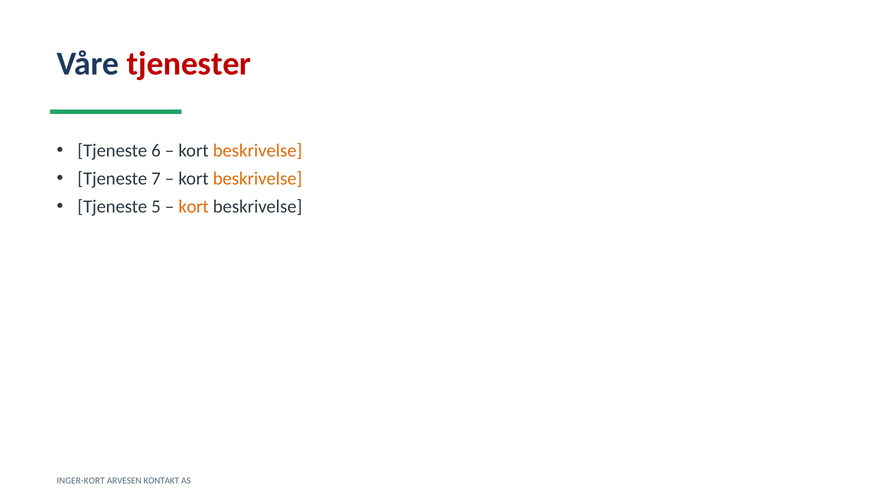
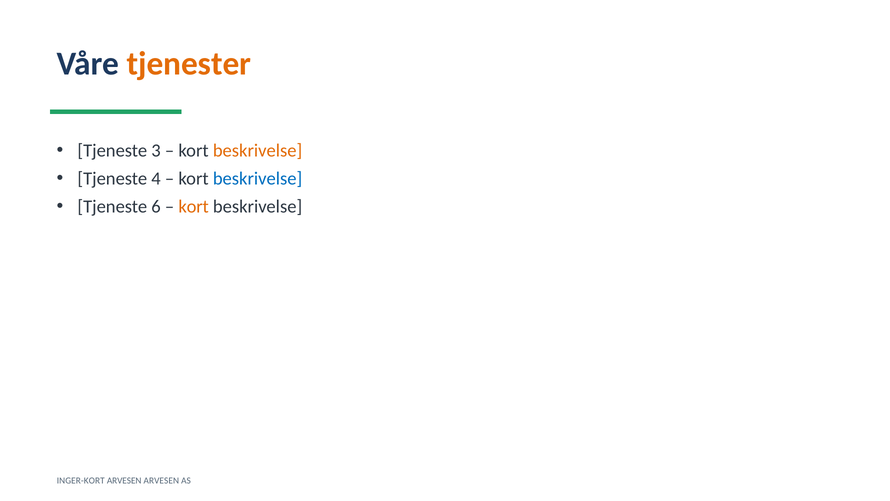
tjenester colour: red -> orange (189, 64)
6: 6 -> 3 (156, 151)
7: 7 -> 4 (156, 179)
beskrivelse colour: orange -> blue (258, 179)
5: 5 -> 6 (156, 206)
ARVESEN KONTAKT: KONTAKT -> ARVESEN (161, 480)
